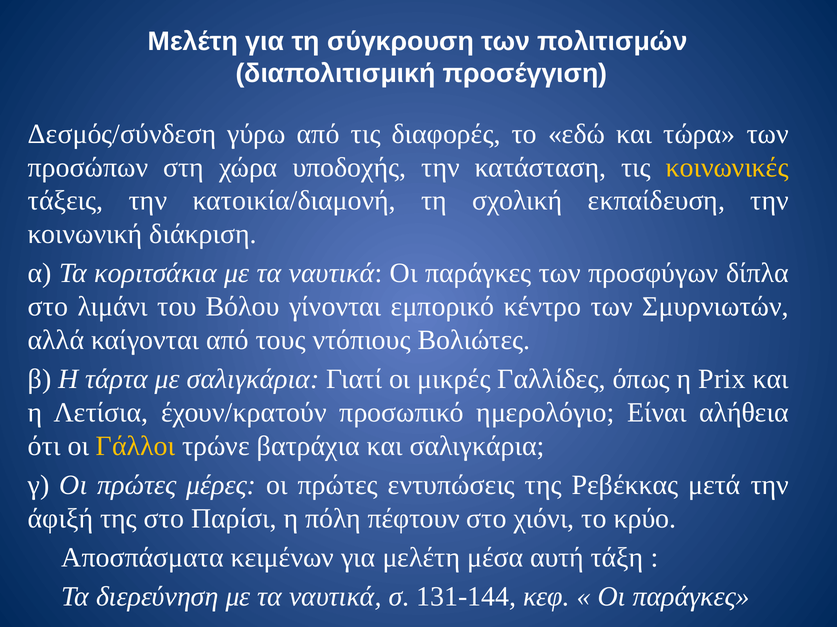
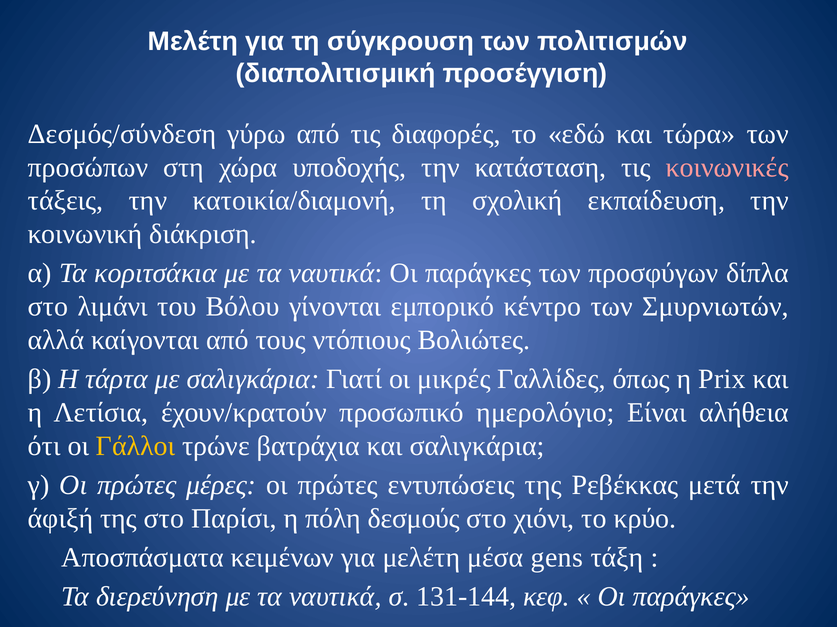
κοινωνικές colour: yellow -> pink (727, 168)
πέφτουν: πέφτουν -> δεσμούς (414, 519)
αυτή: αυτή -> gens (557, 558)
